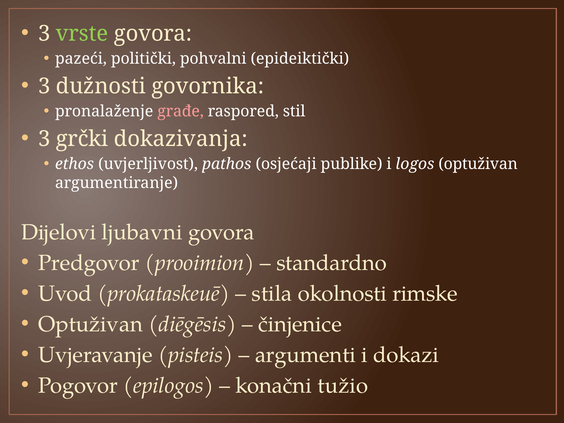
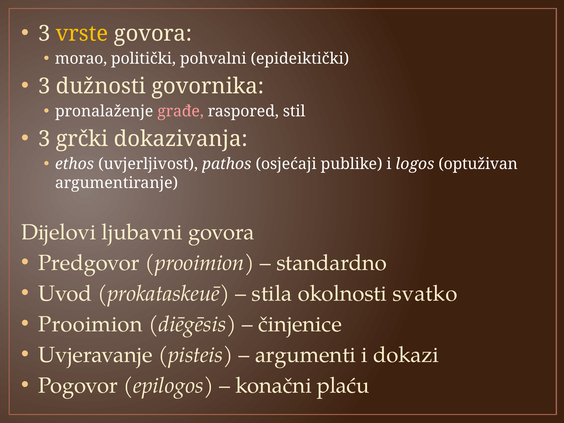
vrste colour: light green -> yellow (82, 34)
pazeći: pazeći -> morao (81, 59)
rimske: rimske -> svatko (425, 294)
Optuživan: Optuživan -> Prooimion (90, 324)
tužio: tužio -> plaću (343, 386)
